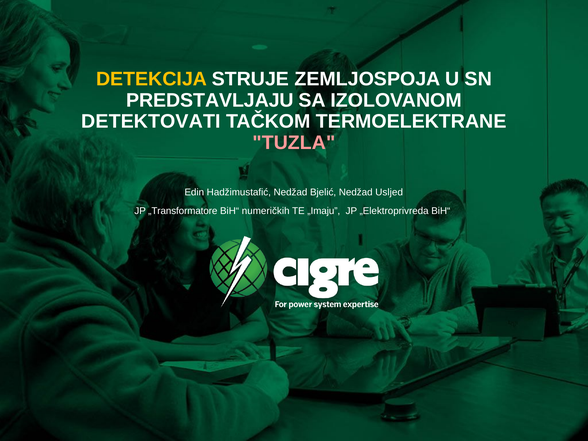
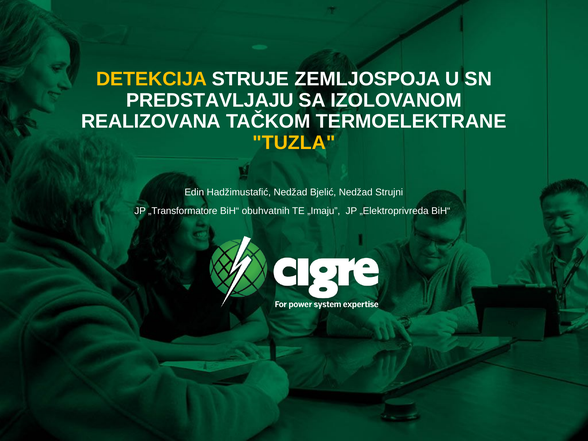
DETEKTOVATI: DETEKTOVATI -> REALIZOVANA (151, 121)
TUZLA colour: pink -> yellow (294, 143)
Usljed: Usljed -> Strujni (389, 192)
numeričkih: numeričkih -> obuhvatnih (266, 211)
